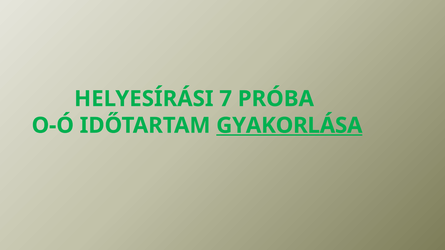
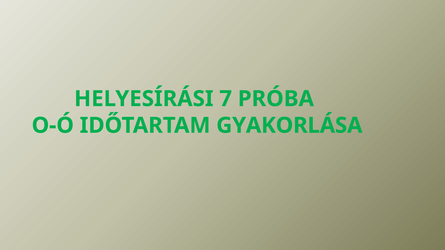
GYAKORLÁSA underline: present -> none (289, 126)
